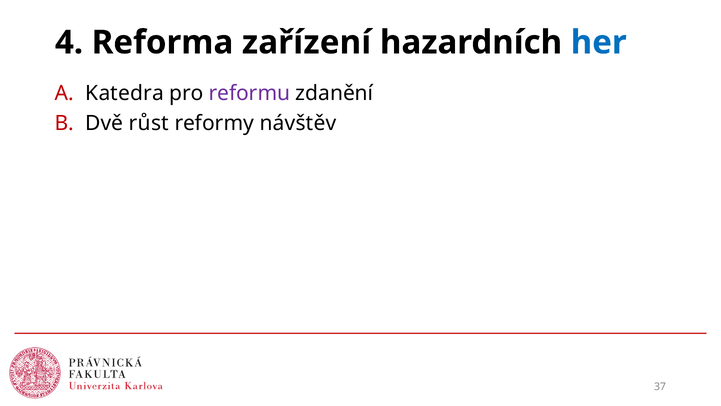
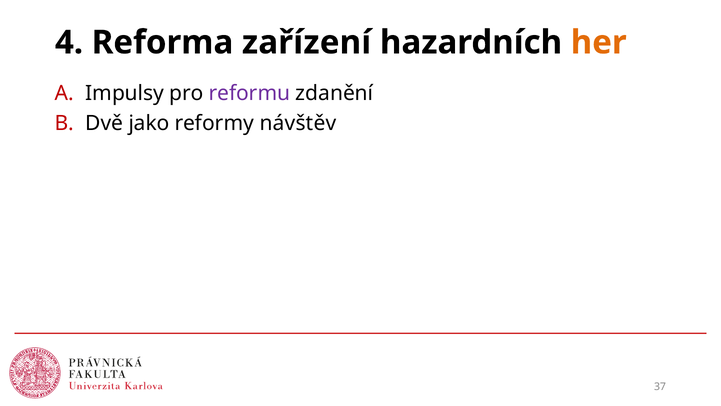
her colour: blue -> orange (599, 42)
Katedra: Katedra -> Impulsy (125, 93)
růst: růst -> jako (149, 123)
